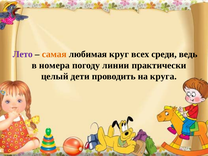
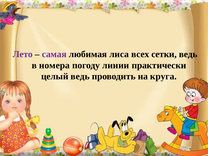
самая colour: orange -> purple (54, 54)
круг: круг -> лиса (119, 54)
среди: среди -> сетки (164, 54)
целый дети: дети -> ведь (80, 76)
